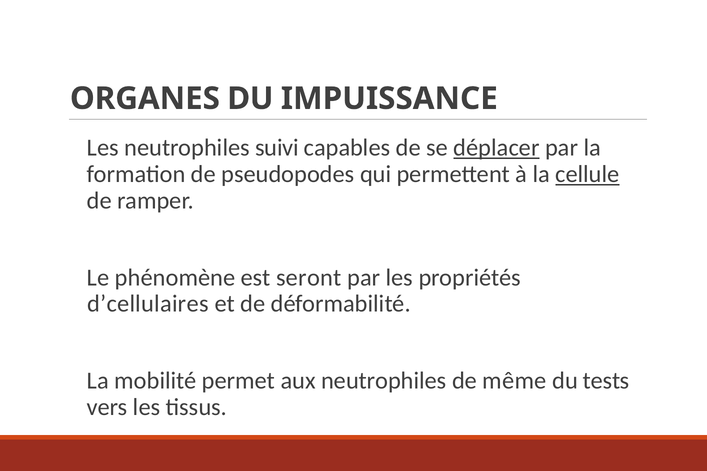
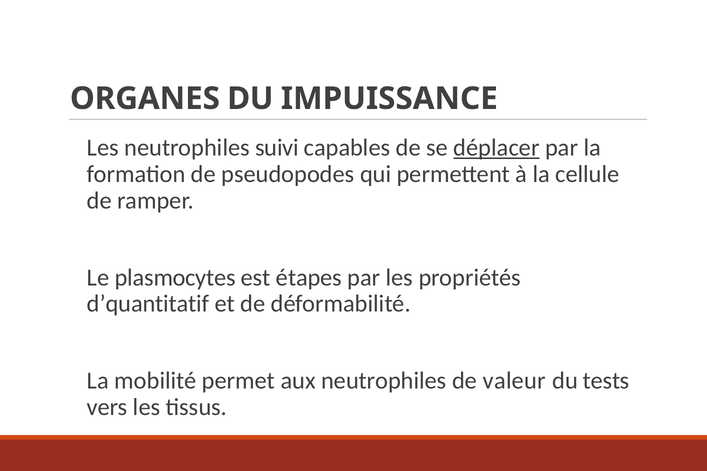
cellule underline: present -> none (587, 174)
phénomène: phénomène -> plasmocytes (175, 278)
seront: seront -> étapes (309, 278)
d’cellulaires: d’cellulaires -> d’quantitatif (148, 304)
même: même -> valeur (514, 381)
